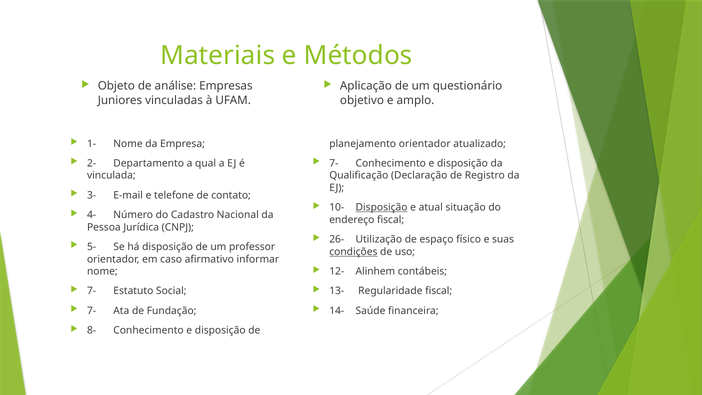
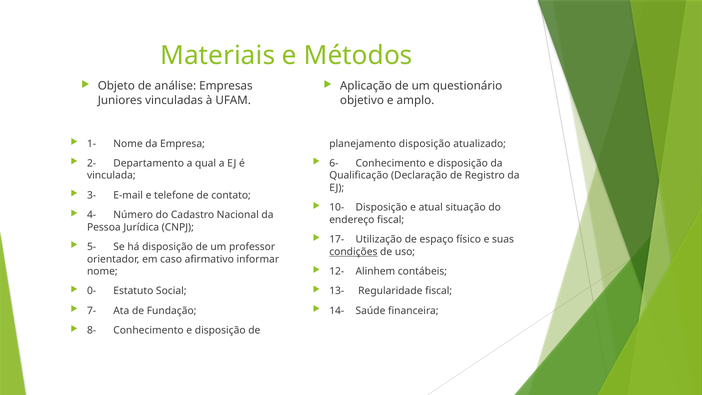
planejamento orientador: orientador -> disposição (425, 144)
7-: 7- -> 6- (334, 163)
Disposição underline: present -> none (382, 207)
26-: 26- -> 17- (337, 239)
7-: 7- -> 0- (92, 291)
